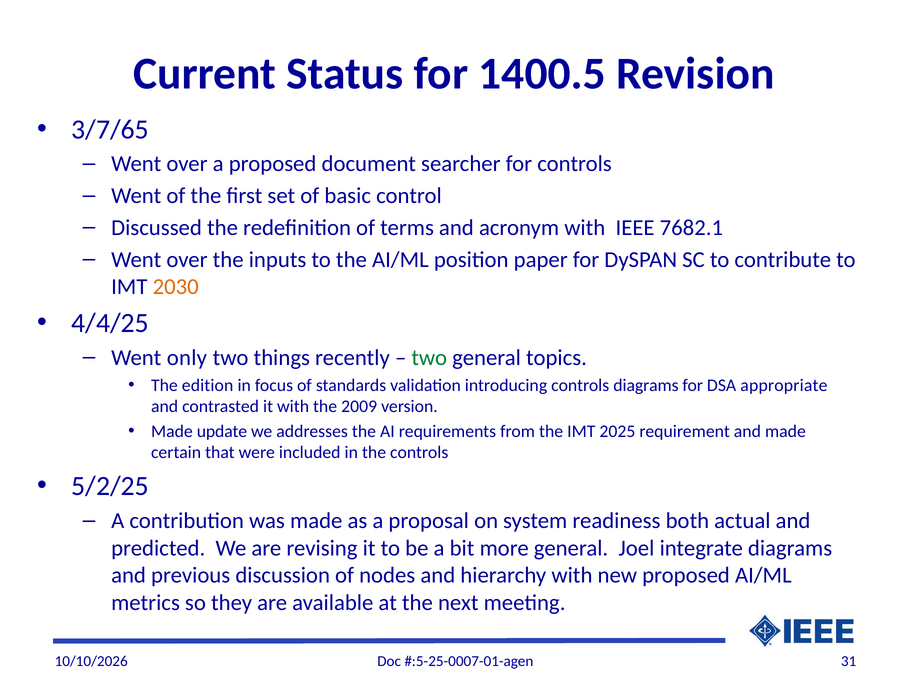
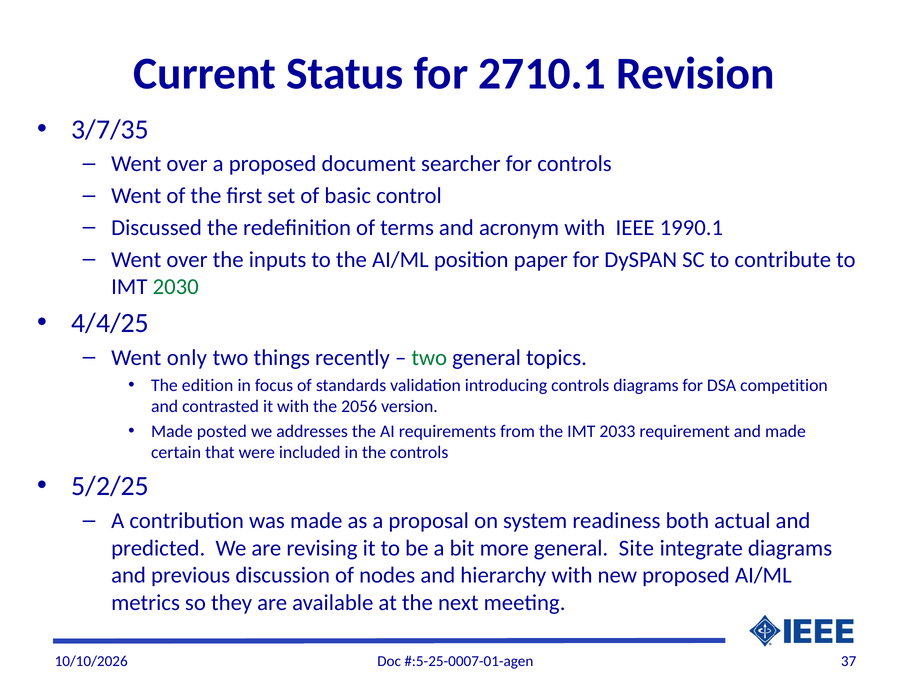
1400.5: 1400.5 -> 2710.1 (542, 74)
3/7/65: 3/7/65 -> 3/7/35 (110, 129)
7682.1: 7682.1 -> 1990.1 (691, 228)
2030 colour: orange -> green (176, 287)
appropriate: appropriate -> competition (784, 385)
2009: 2009 -> 2056 (359, 407)
update: update -> posted (222, 431)
2025: 2025 -> 2033 (617, 431)
Joel: Joel -> Site (636, 548)
31: 31 -> 37 (849, 661)
